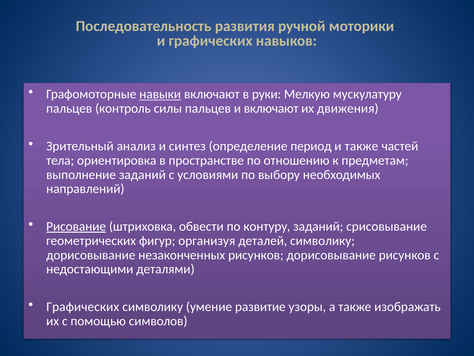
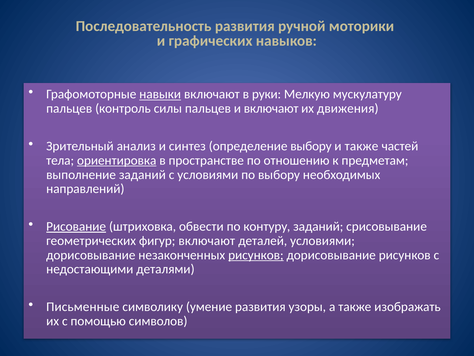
определение период: период -> выбору (311, 146)
ориентировка underline: none -> present (117, 160)
фигур организуя: организуя -> включают (207, 240)
деталей символику: символику -> условиями (322, 240)
рисунков underline: none -> present (256, 255)
Графических: Графических -> Письменные (83, 306)
умение развитие: развитие -> развития (260, 306)
